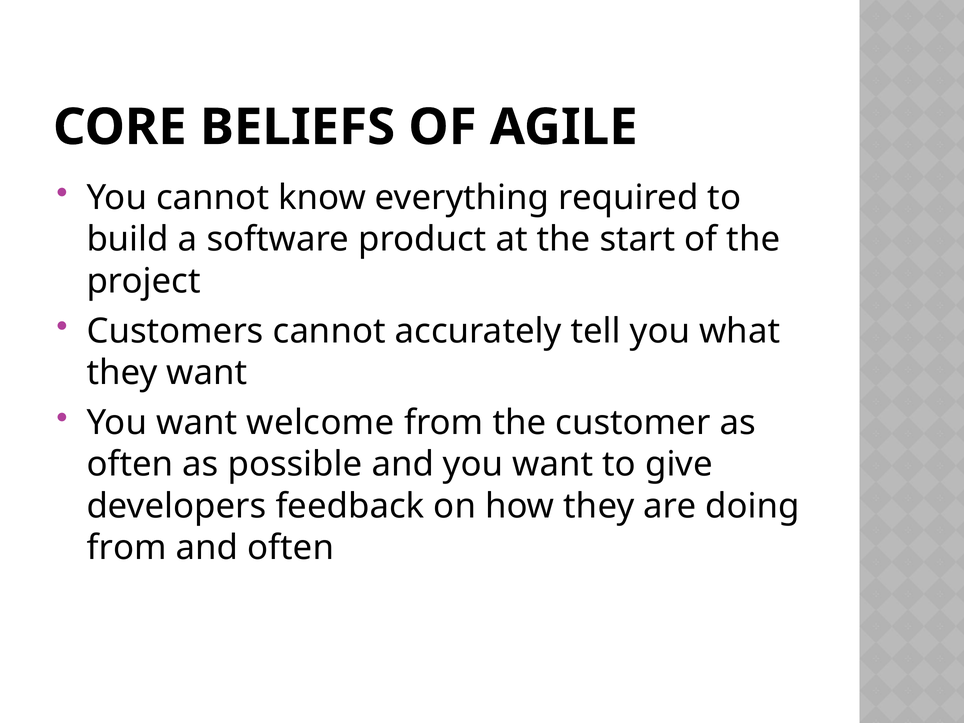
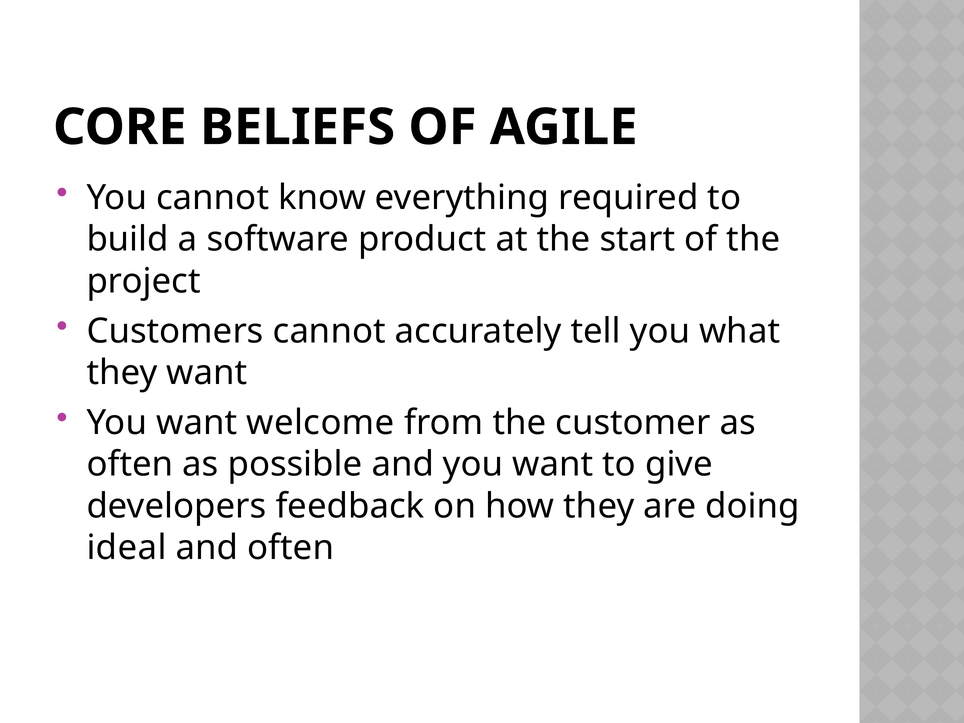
from: from -> ideal (127, 548)
